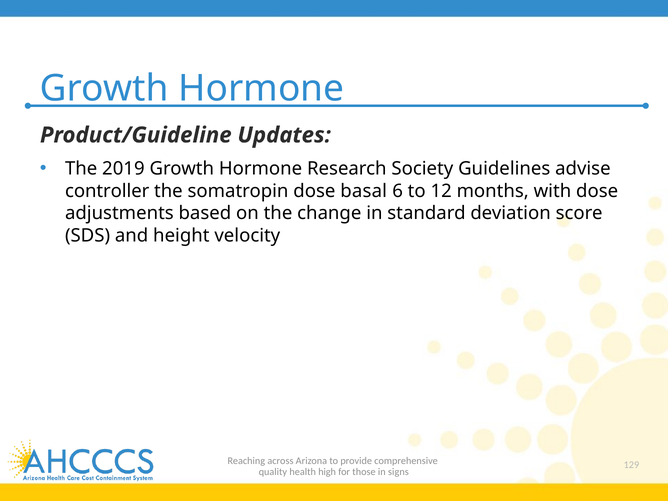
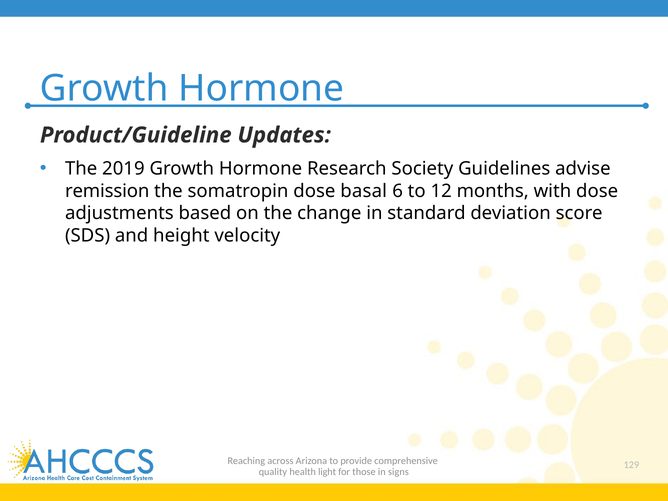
controller: controller -> remission (107, 191)
high: high -> light (327, 472)
